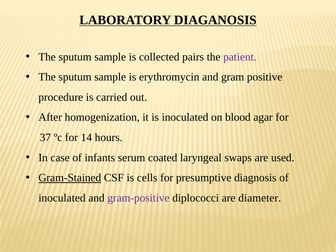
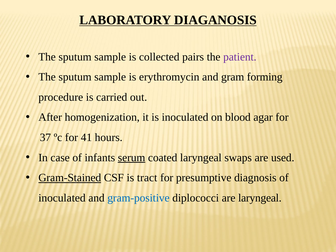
positive: positive -> forming (265, 77)
14: 14 -> 41 (86, 137)
serum underline: none -> present (132, 158)
cells: cells -> tract (147, 178)
gram-positive colour: purple -> blue (138, 198)
are diameter: diameter -> laryngeal (260, 198)
